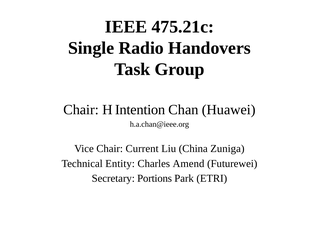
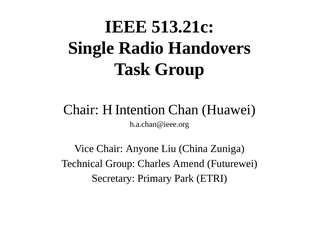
475.21c: 475.21c -> 513.21c (183, 27)
Current: Current -> Anyone (142, 149)
Technical Entity: Entity -> Group (120, 164)
Portions: Portions -> Primary (155, 179)
